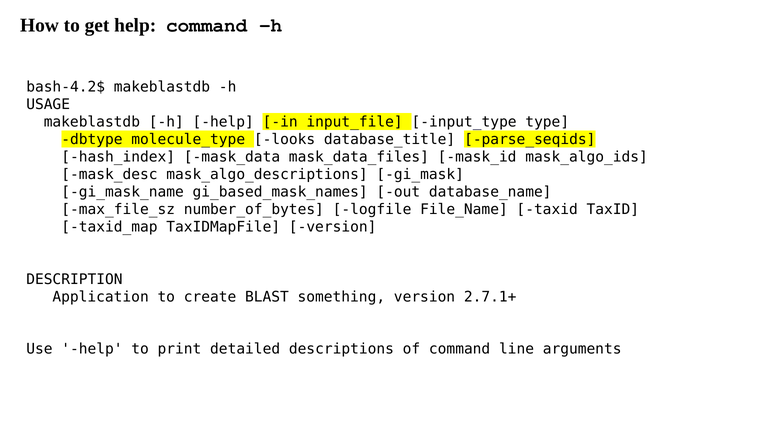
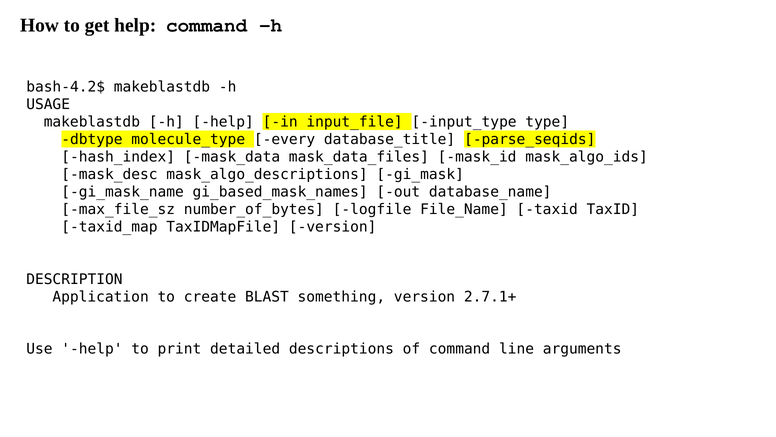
looks: looks -> every (285, 139)
